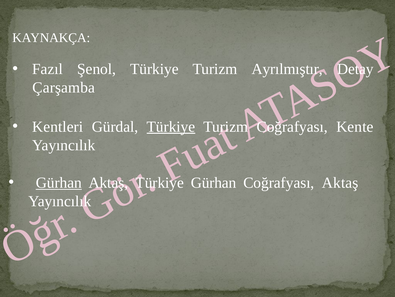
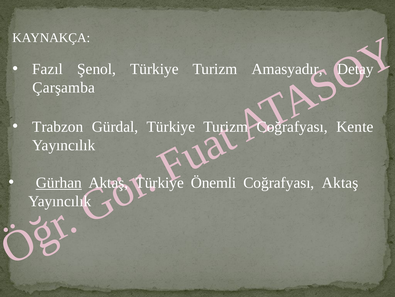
Ayrılmıştır: Ayrılmıştır -> Amasyadır (287, 69)
Kentleri: Kentleri -> Trabzon (58, 126)
Türkiye underline: present -> none (171, 126)
Gürhan: Gürhan -> Önemli (214, 182)
